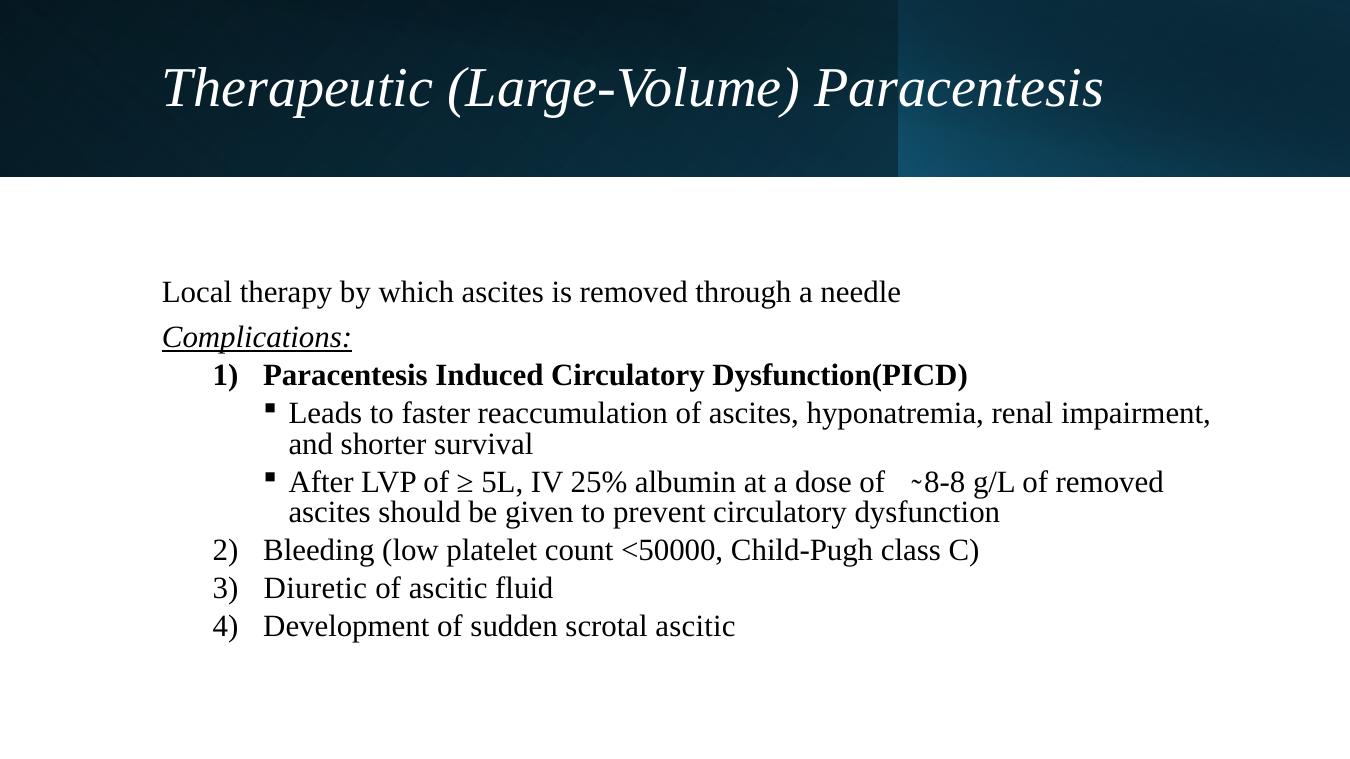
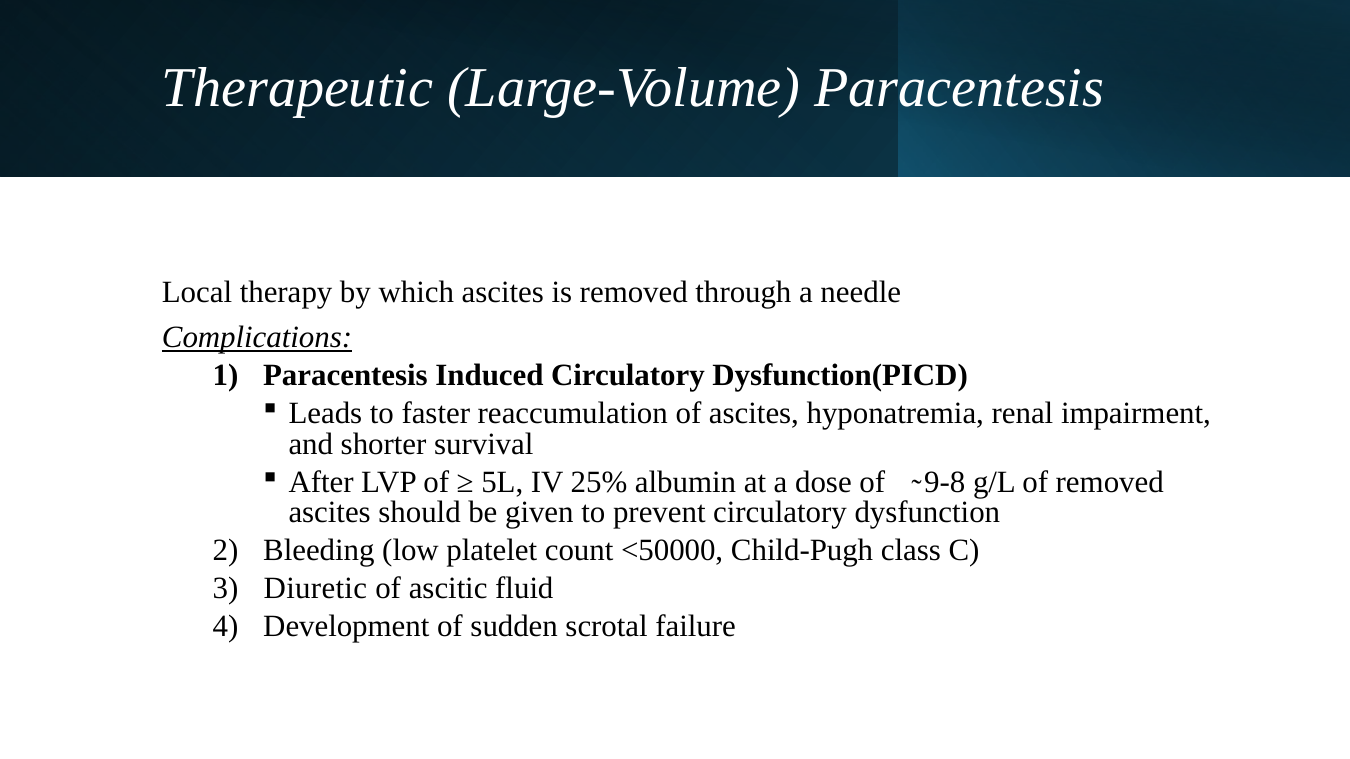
8-8: 8-8 -> 9-8 (945, 482)
scrotal ascitic: ascitic -> failure (696, 626)
